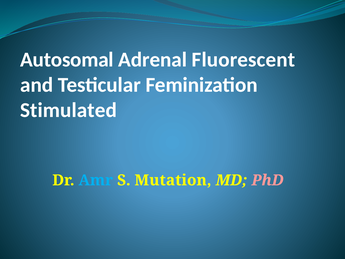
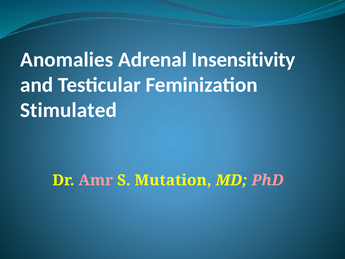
Autosomal: Autosomal -> Anomalies (67, 60)
Fluorescent: Fluorescent -> Insensitivity (244, 60)
Amr colour: light blue -> pink (96, 180)
